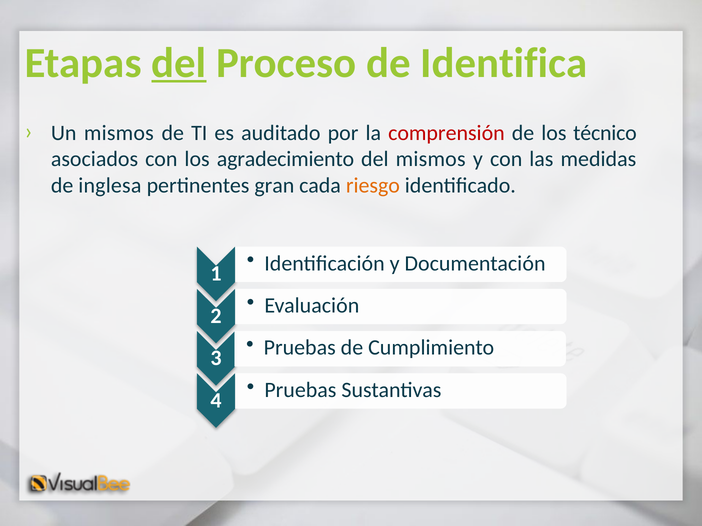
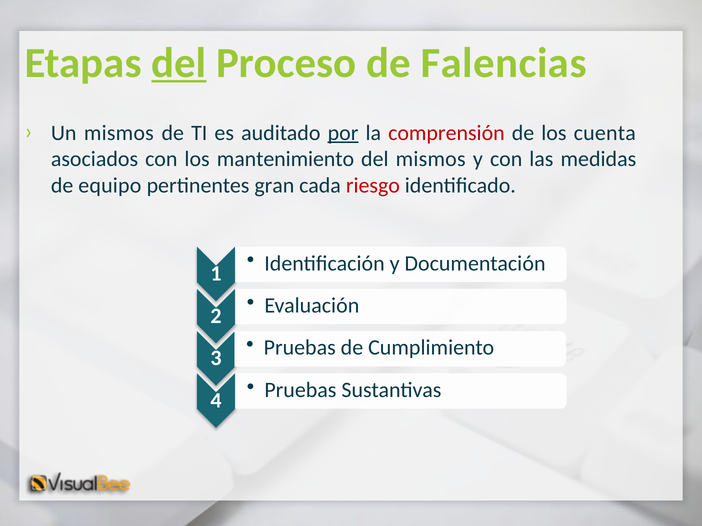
Identifica: Identifica -> Falencias (504, 63)
por underline: none -> present (343, 133)
técnico: técnico -> cuenta (605, 133)
agradecimiento: agradecimiento -> mantenimiento (285, 159)
inglesa: inglesa -> equipo (110, 186)
riesgo colour: orange -> red (373, 186)
